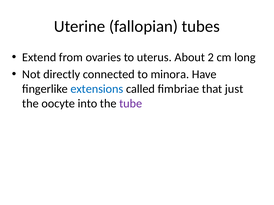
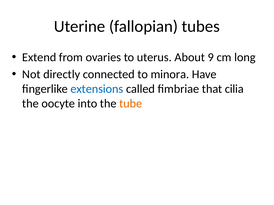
2: 2 -> 9 (211, 57)
just: just -> cilia (234, 89)
tube colour: purple -> orange (131, 104)
